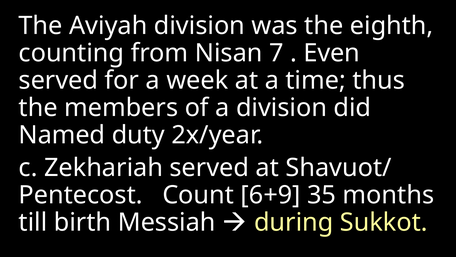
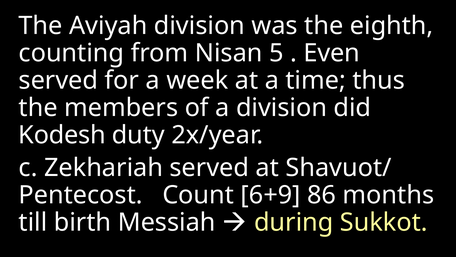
7: 7 -> 5 (276, 53)
Named: Named -> Kodesh (62, 135)
35: 35 -> 86 (322, 195)
